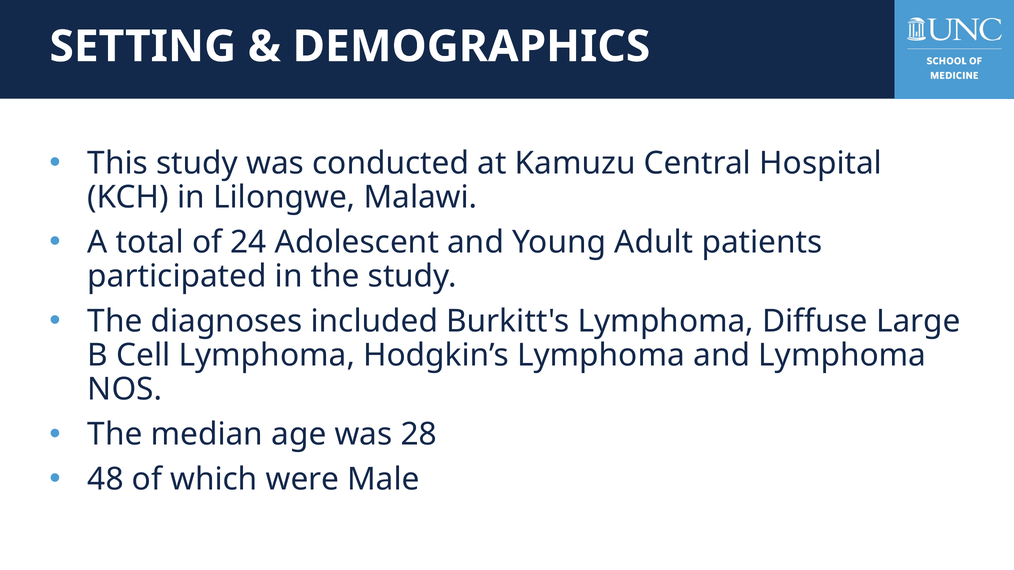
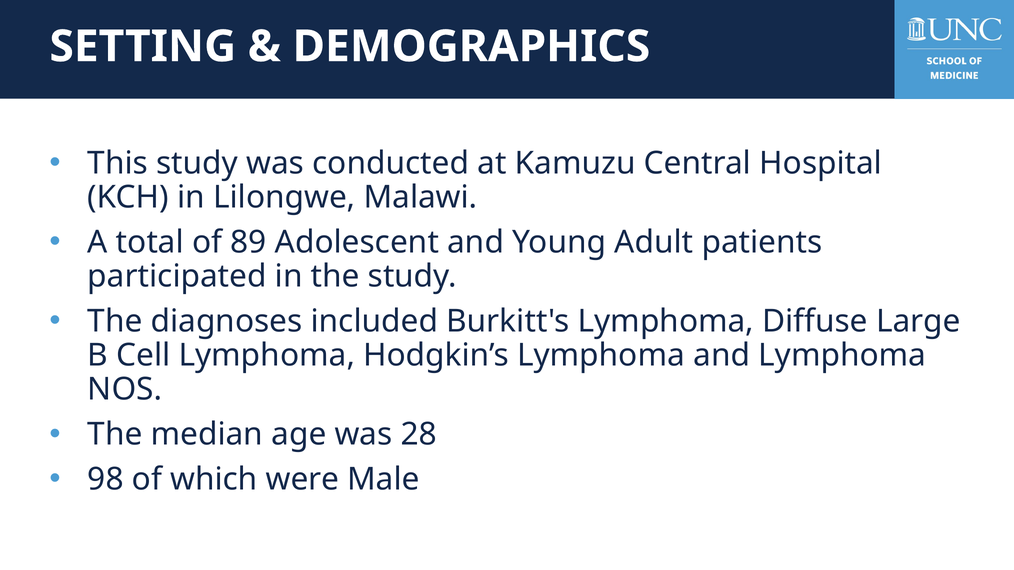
24: 24 -> 89 (248, 242)
48: 48 -> 98 (106, 479)
